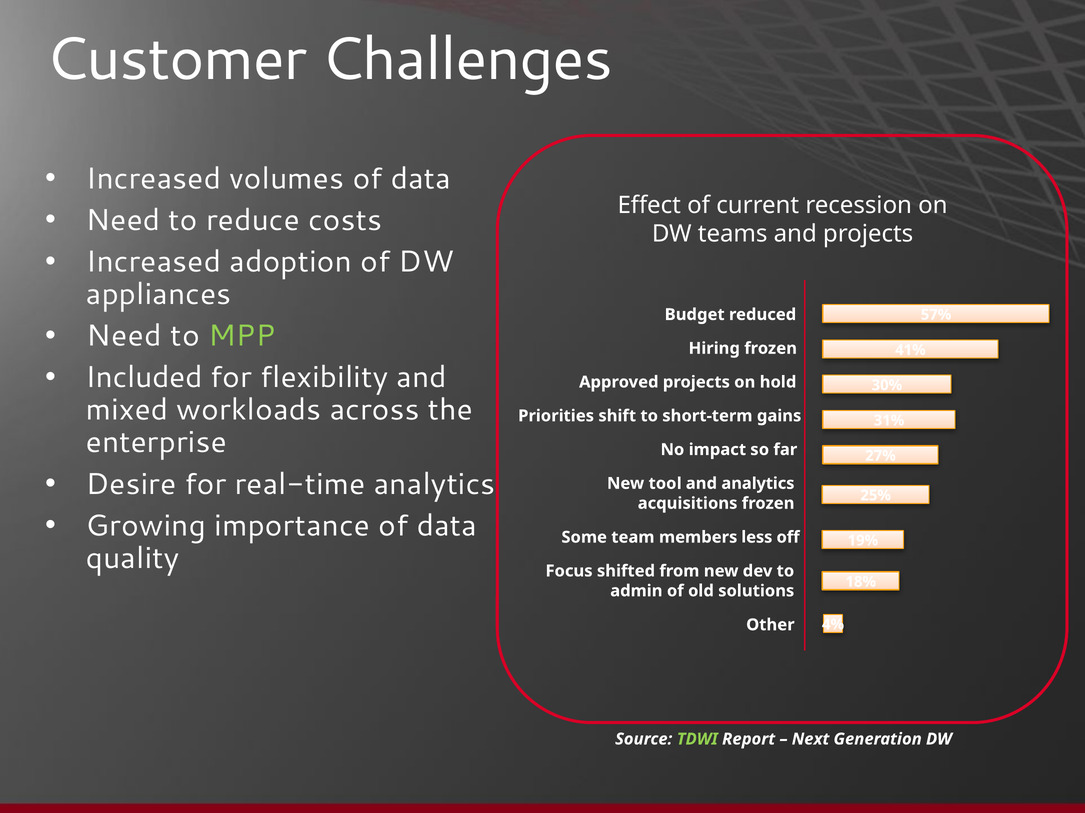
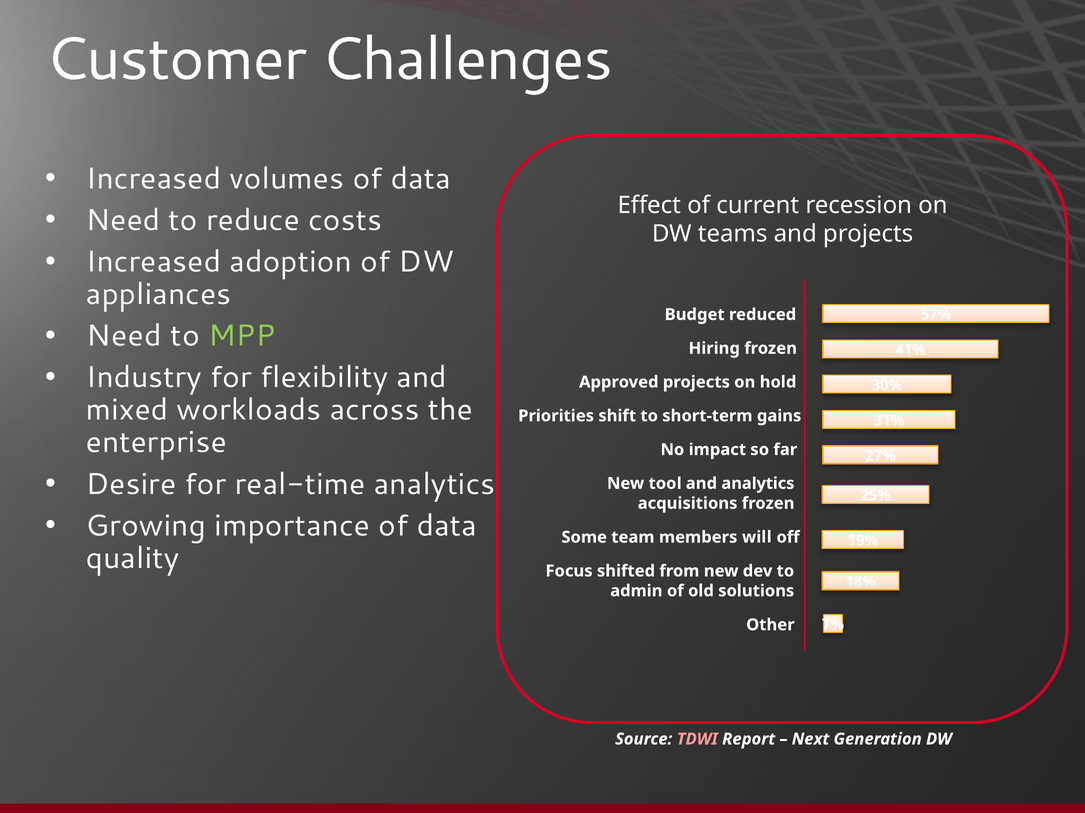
Included: Included -> Industry (144, 378)
less: less -> will (757, 538)
4%: 4% -> 7% (833, 625)
TDWI colour: light green -> pink (697, 740)
